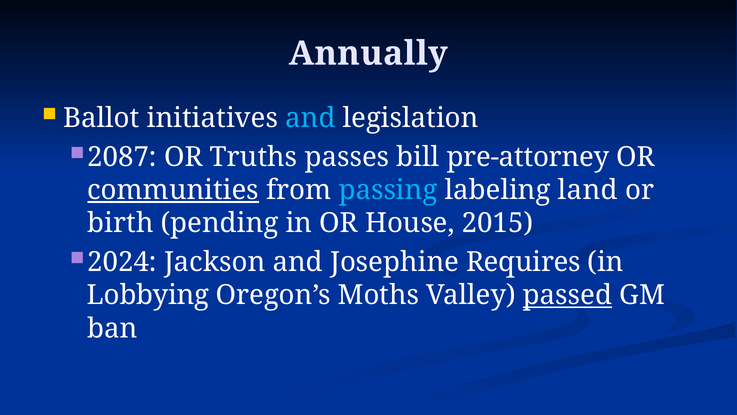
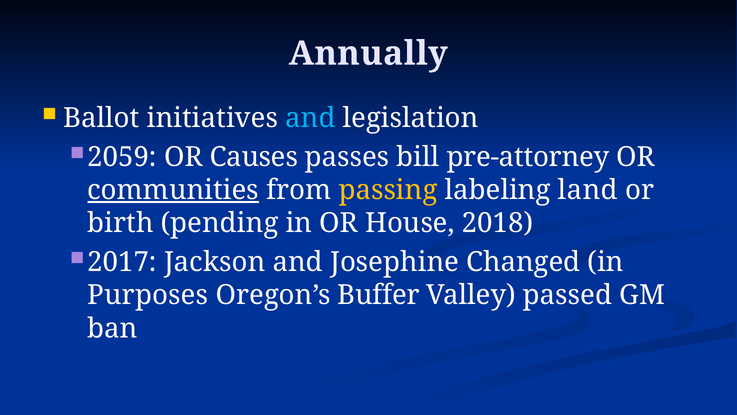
2087: 2087 -> 2059 (122, 157)
Truths: Truths -> Causes (254, 157)
passing colour: light blue -> yellow (388, 190)
2015: 2015 -> 2018 (497, 223)
2024: 2024 -> 2017 (122, 262)
Requires: Requires -> Changed (523, 262)
Lobbying: Lobbying -> Purposes (148, 295)
Moths: Moths -> Buffer (379, 295)
passed underline: present -> none (568, 295)
